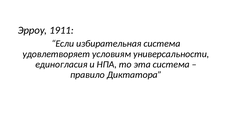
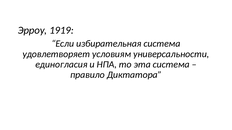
1911: 1911 -> 1919 (62, 30)
